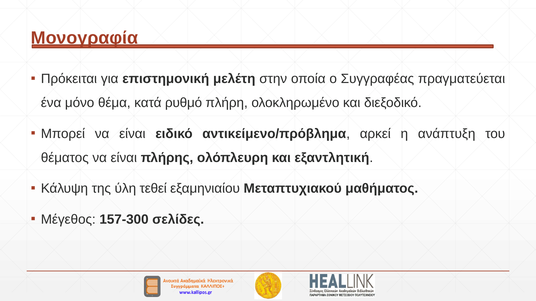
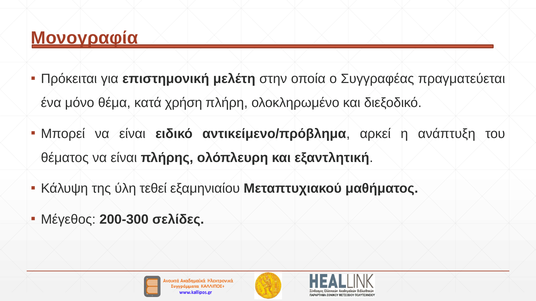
ρυθμό: ρυθμό -> χρήση (184, 103)
157-300: 157-300 -> 200-300 (124, 220)
